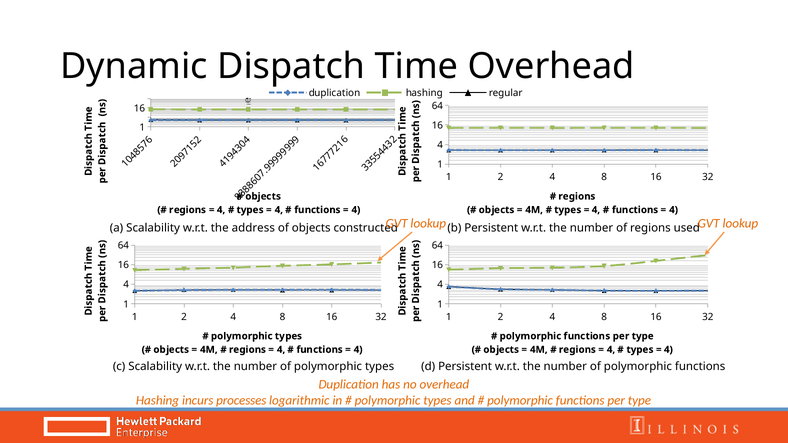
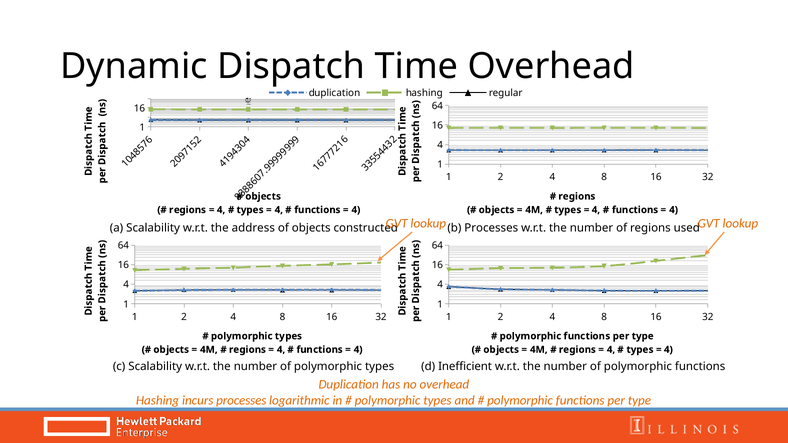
b Persistent: Persistent -> Processes (491, 228)
d Persistent: Persistent -> Inefficient (465, 367)
